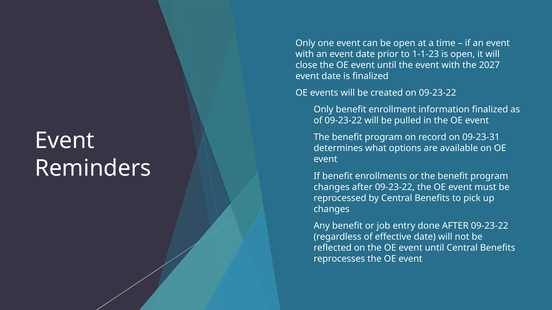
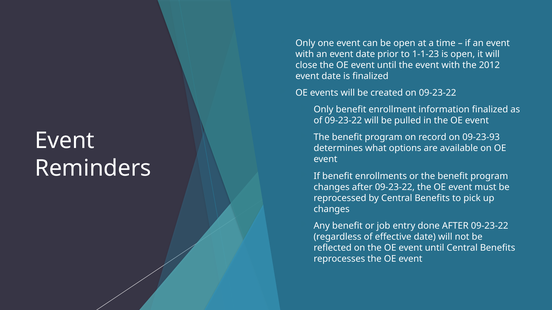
2027: 2027 -> 2012 (489, 65)
09-23-31: 09-23-31 -> 09-23-93 (481, 137)
